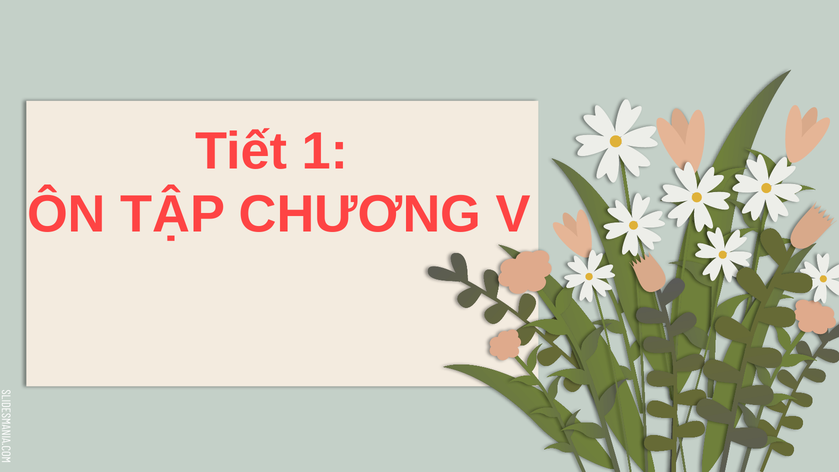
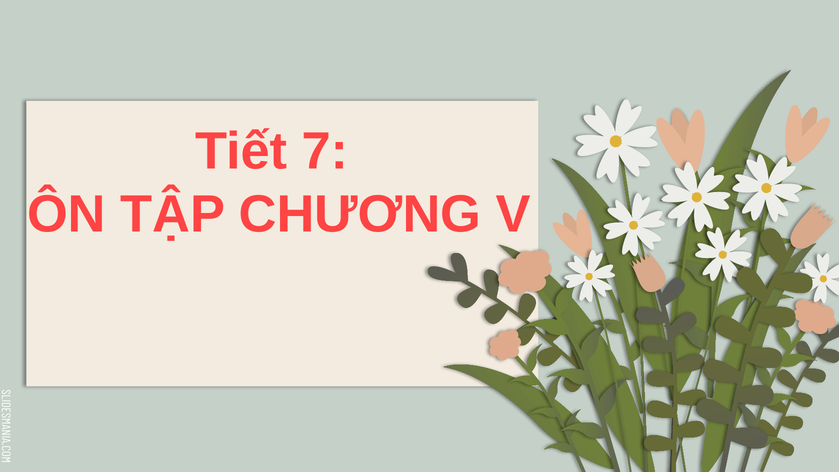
1: 1 -> 7 (325, 151)
